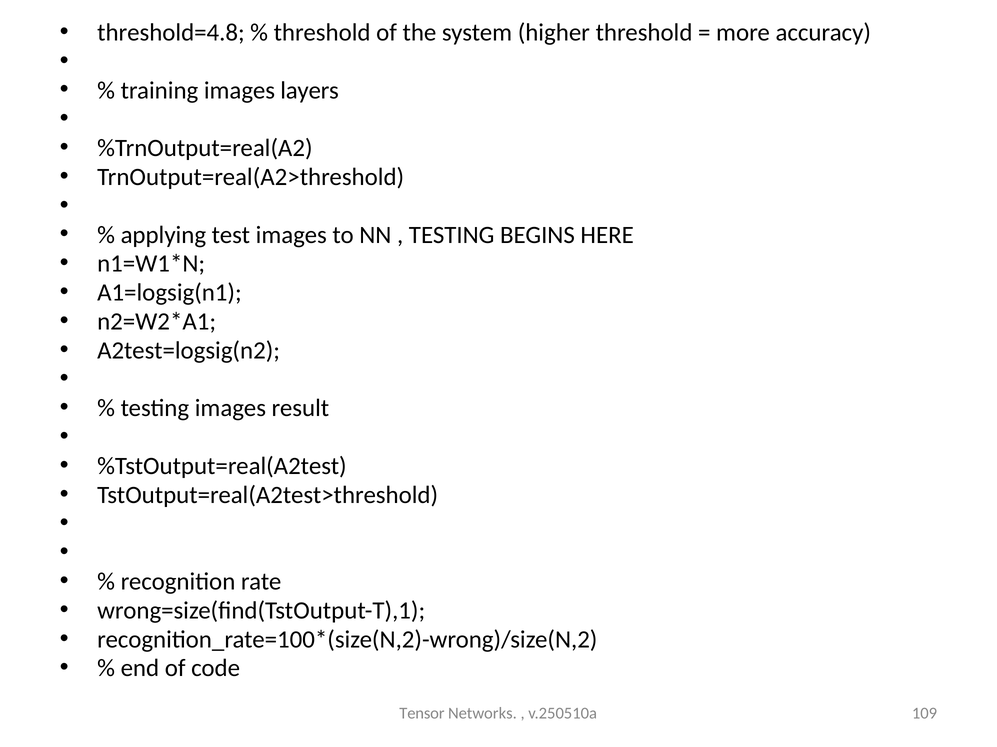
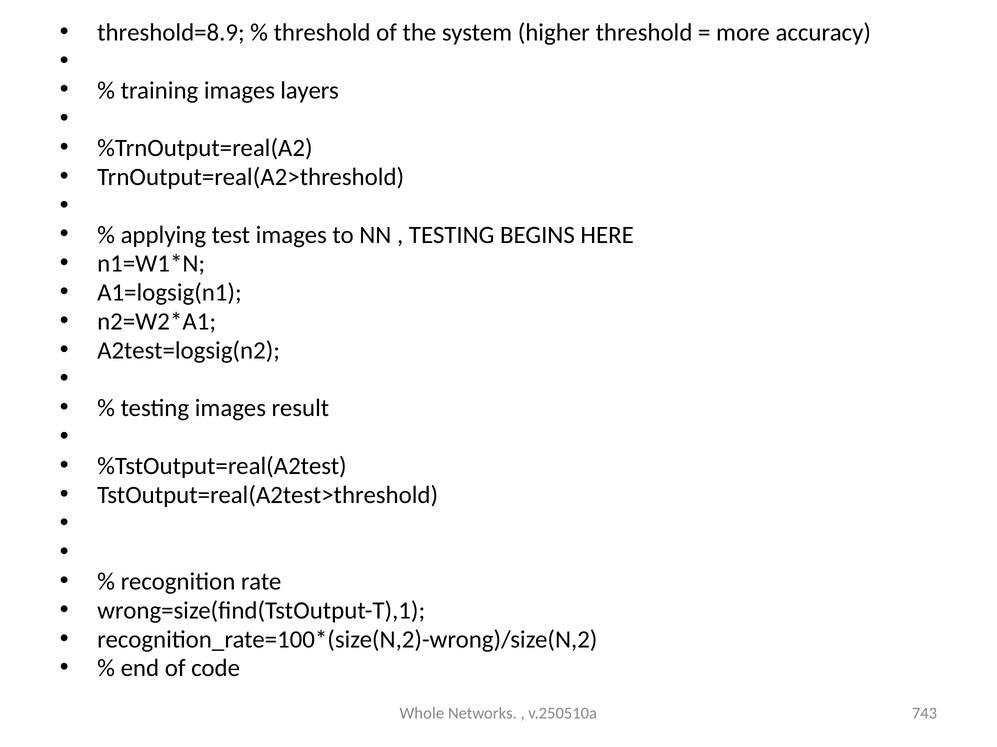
threshold=4.8: threshold=4.8 -> threshold=8.9 (171, 33)
Tensor: Tensor -> Whole (422, 714)
109: 109 -> 743 (925, 714)
